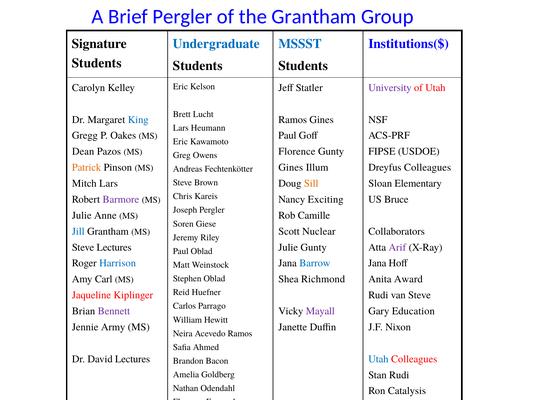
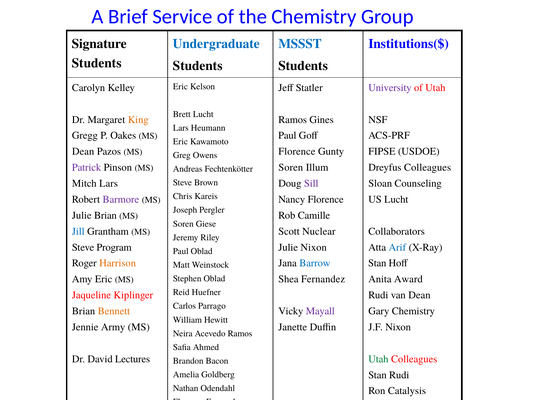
Brief Pergler: Pergler -> Service (182, 16)
the Grantham: Grantham -> Chemistry (314, 16)
King colour: blue -> orange (138, 120)
Patrick colour: orange -> purple (87, 167)
Gines: Gines -> Soren (291, 167)
Sill colour: orange -> purple (311, 183)
Elementary: Elementary -> Counseling (418, 183)
Nancy Exciting: Exciting -> Florence (326, 199)
US Bruce: Bruce -> Lucht (396, 199)
Julie Anne: Anne -> Brian (105, 215)
Steve Lectures: Lectures -> Program (114, 247)
Julie Gunty: Gunty -> Nixon (314, 247)
Arif colour: purple -> blue (397, 247)
Harrison colour: blue -> orange (118, 263)
Jana: Jana -> Stan (377, 263)
Amy Carl: Carl -> Eric (104, 279)
Shea Richmond: Richmond -> Fernandez (323, 279)
van Steve: Steve -> Dean (419, 295)
Bennett colour: purple -> orange (114, 311)
Gary Education: Education -> Chemistry (413, 311)
Utah colour: blue -> green (378, 359)
